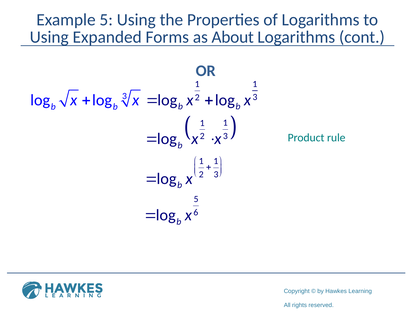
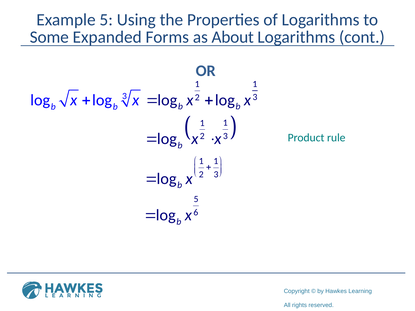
Using: Using -> Some (49, 37)
